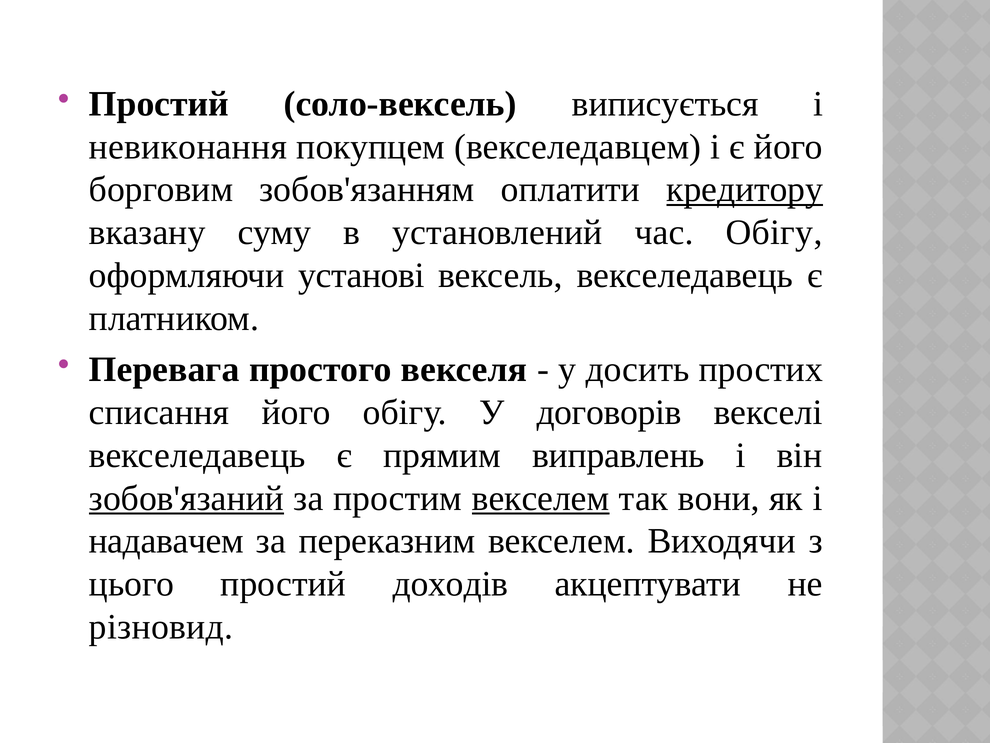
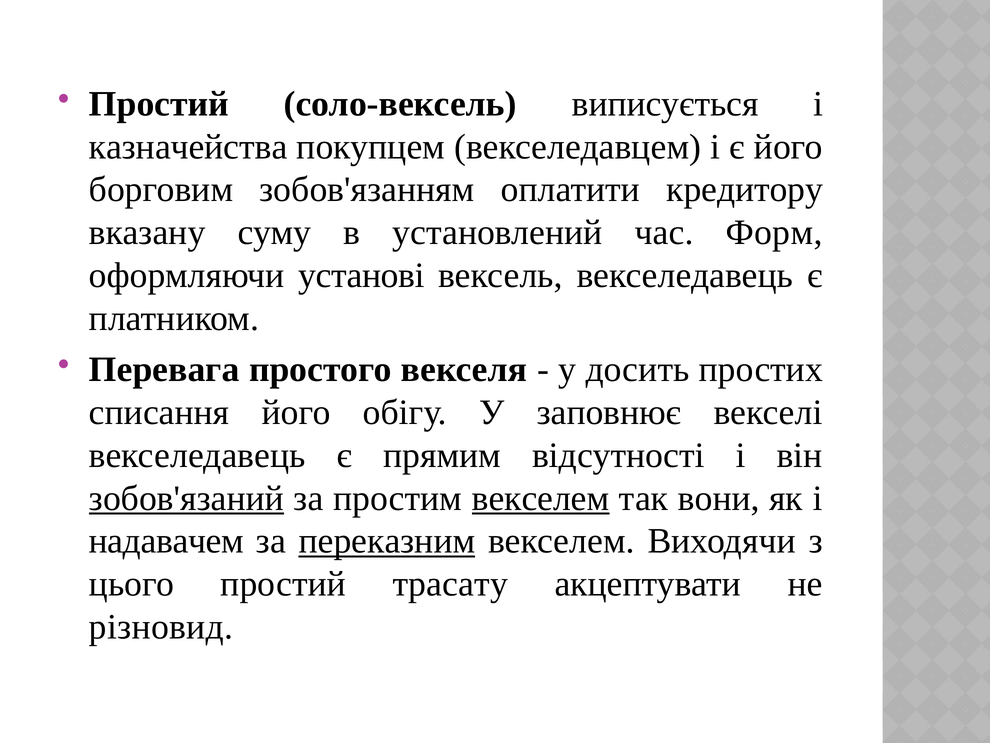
невиконання: невиконання -> казначейства (188, 147)
кредитору underline: present -> none (745, 190)
час Обігу: Обігу -> Форм (774, 232)
договорів: договорів -> заповнює (609, 412)
виправлень: виправлень -> відсутності (618, 455)
переказним underline: none -> present (387, 541)
доходів: доходів -> трасату (450, 584)
